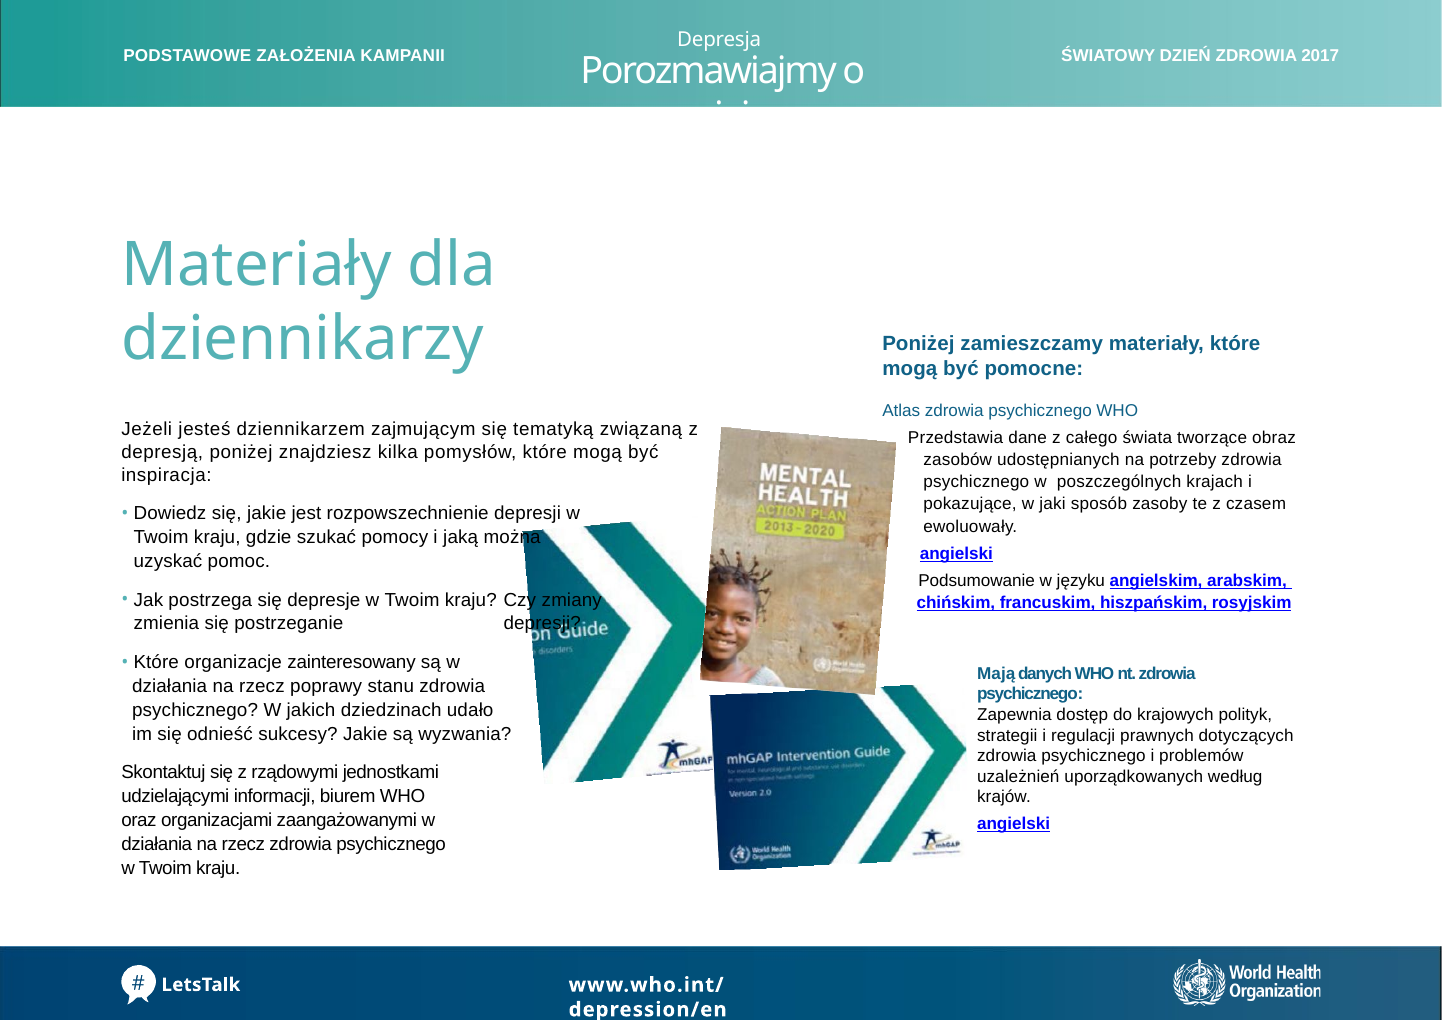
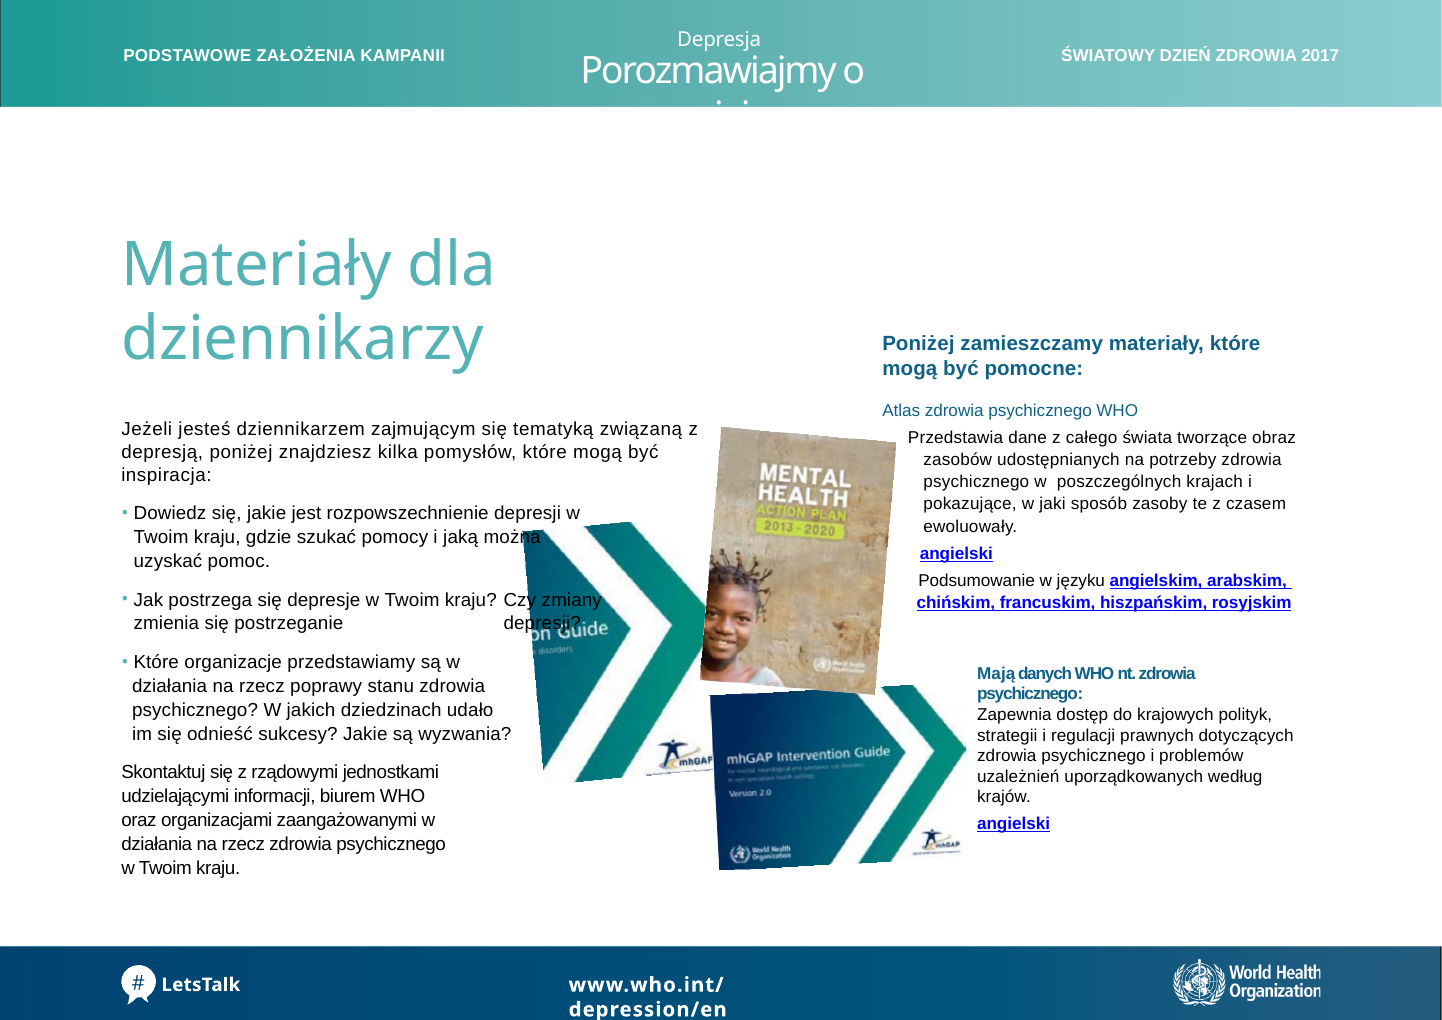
zainteresowany: zainteresowany -> przedstawiamy (351, 662)
